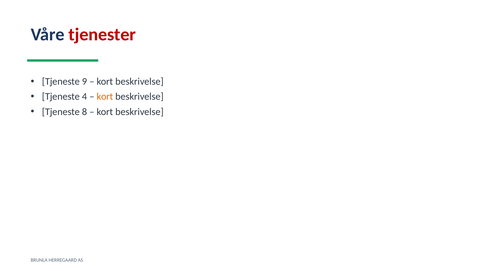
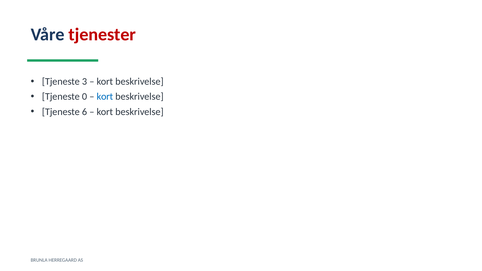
9: 9 -> 3 (85, 82)
4: 4 -> 0 (85, 97)
kort colour: orange -> blue (105, 97)
8: 8 -> 6 (85, 112)
